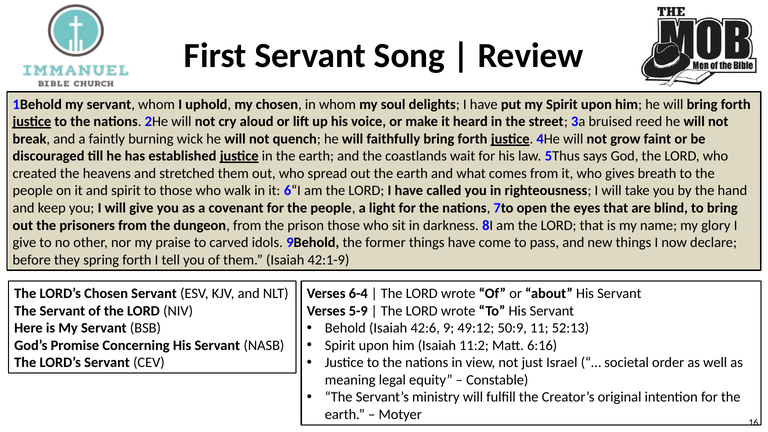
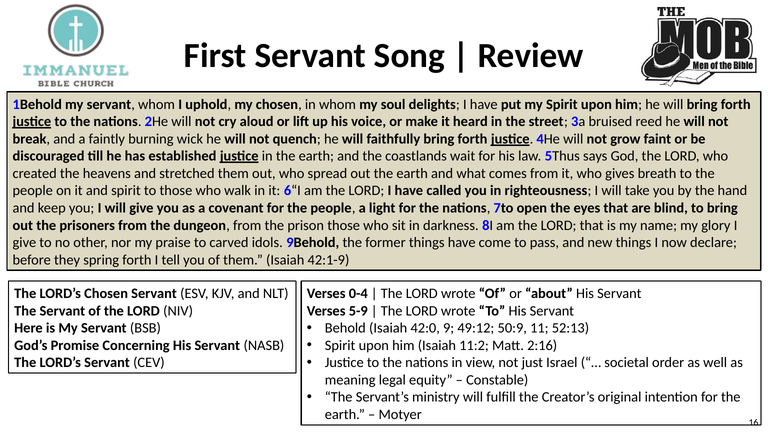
6-4: 6-4 -> 0-4 (358, 294)
42:6: 42:6 -> 42:0 (425, 328)
6:16: 6:16 -> 2:16 (542, 345)
